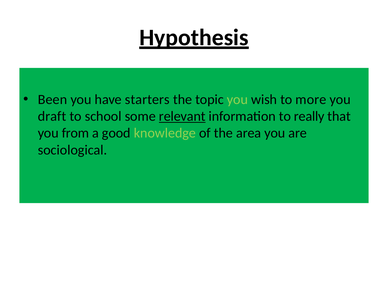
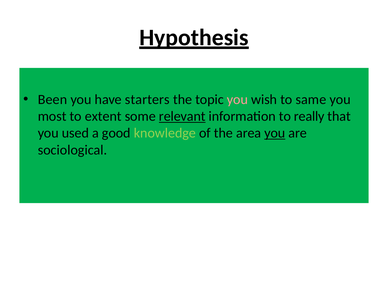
you colour: light green -> pink (237, 99)
more: more -> same (311, 99)
draft: draft -> most (52, 116)
school: school -> extent (103, 116)
from: from -> used (75, 133)
you underline: none -> present (275, 133)
